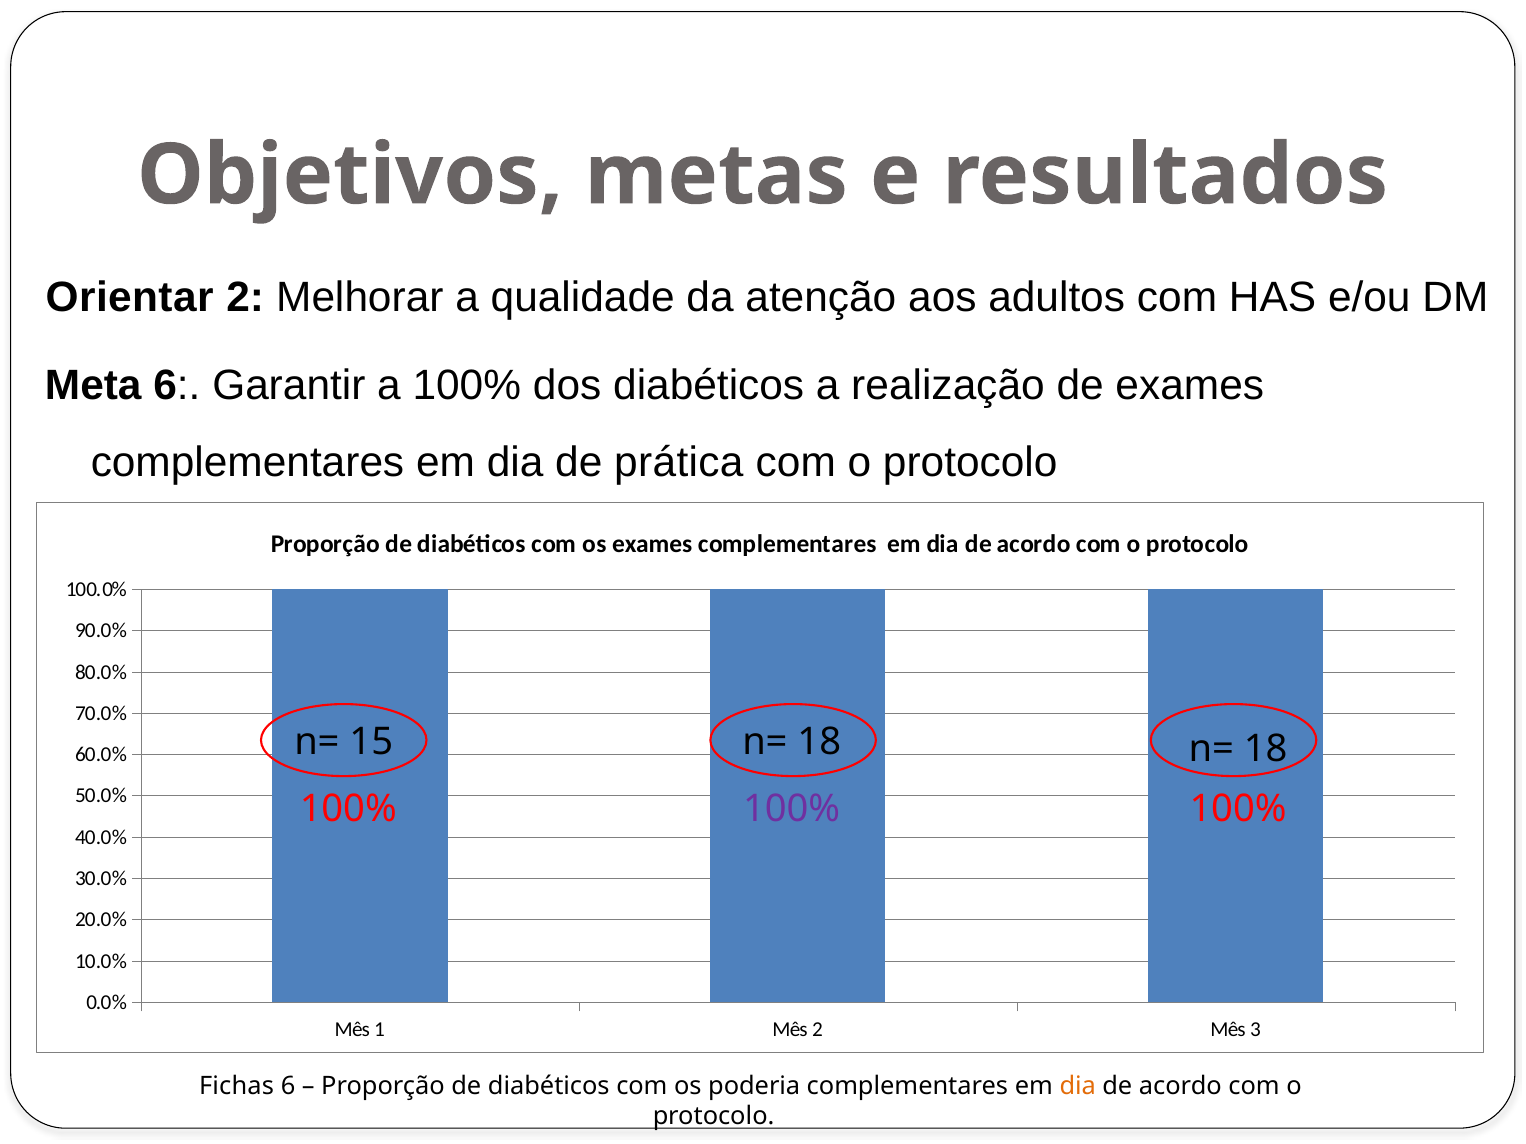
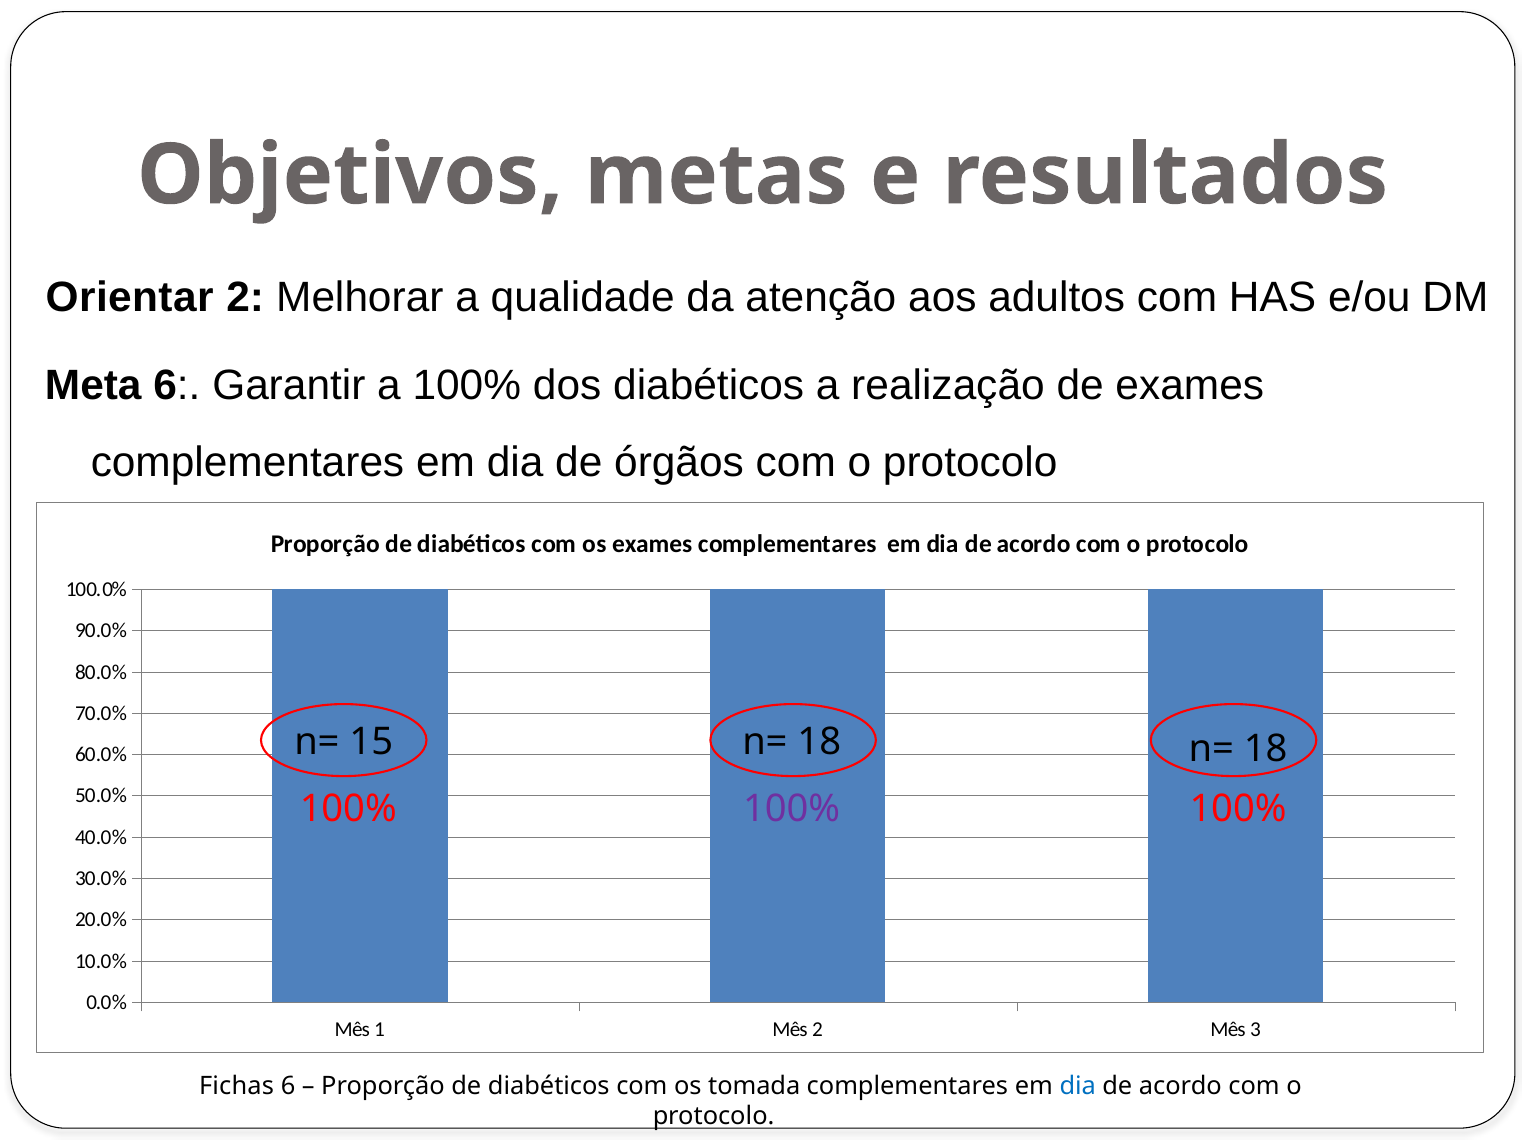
prática: prática -> órgãos (679, 462)
poderia: poderia -> tomada (754, 1087)
dia colour: orange -> blue (1078, 1087)
